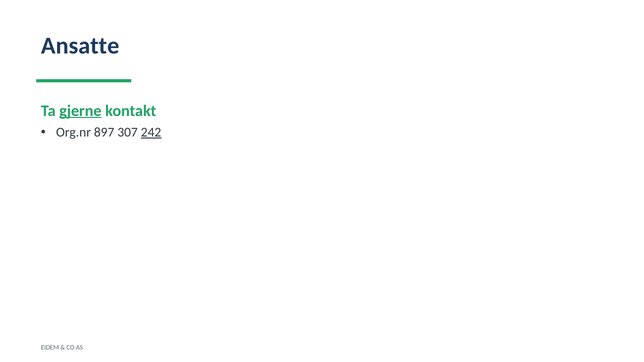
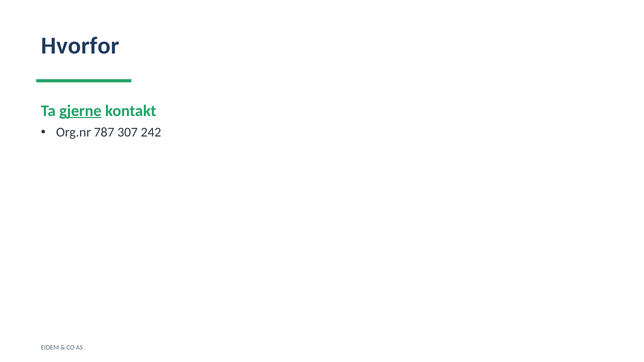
Ansatte: Ansatte -> Hvorfor (80, 46)
897: 897 -> 787 (104, 132)
242 underline: present -> none (151, 132)
